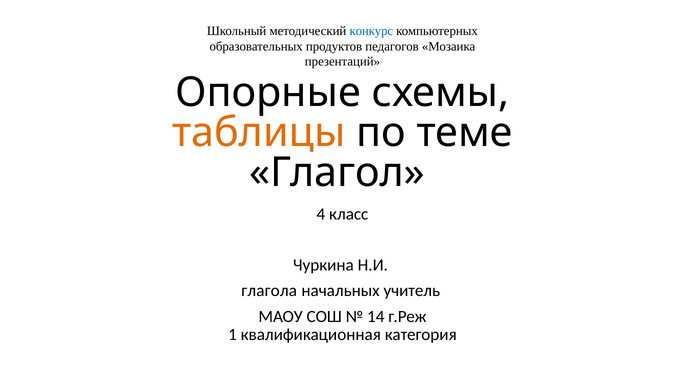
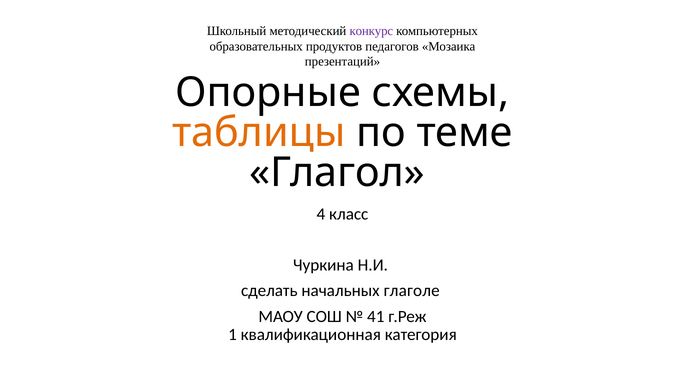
конкурс colour: blue -> purple (371, 31)
глагола: глагола -> сделать (269, 291)
учитель: учитель -> глаголе (412, 291)
14: 14 -> 41 (376, 317)
